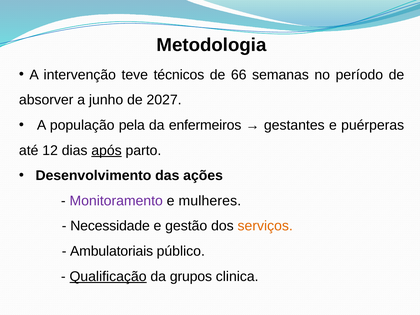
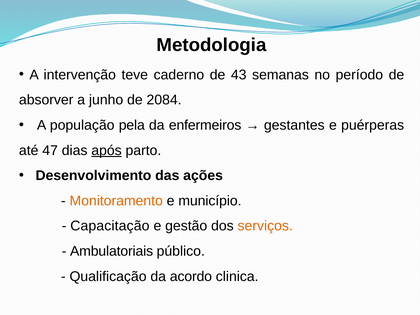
técnicos: técnicos -> caderno (179, 75)
66: 66 -> 43 (239, 75)
2027: 2027 -> 2084 (164, 100)
12: 12 -> 47 (50, 150)
Monitoramento colour: purple -> orange (116, 201)
mulheres: mulheres -> município (210, 201)
Necessidade: Necessidade -> Capacitação (110, 226)
Qualificação underline: present -> none (108, 276)
grupos: grupos -> acordo (191, 276)
